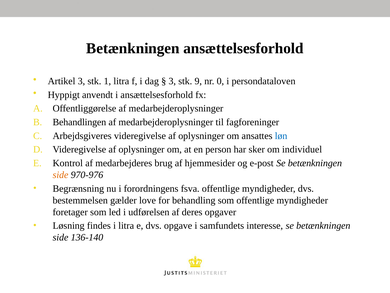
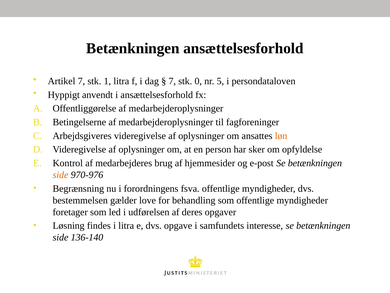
Artikel 3: 3 -> 7 (81, 81)
3: 3 -> 7 (172, 81)
9: 9 -> 0 (198, 81)
0: 0 -> 5 (220, 81)
Behandlingen: Behandlingen -> Betingelserne (79, 122)
løn colour: blue -> orange (281, 136)
individuel: individuel -> opfyldelse (302, 149)
